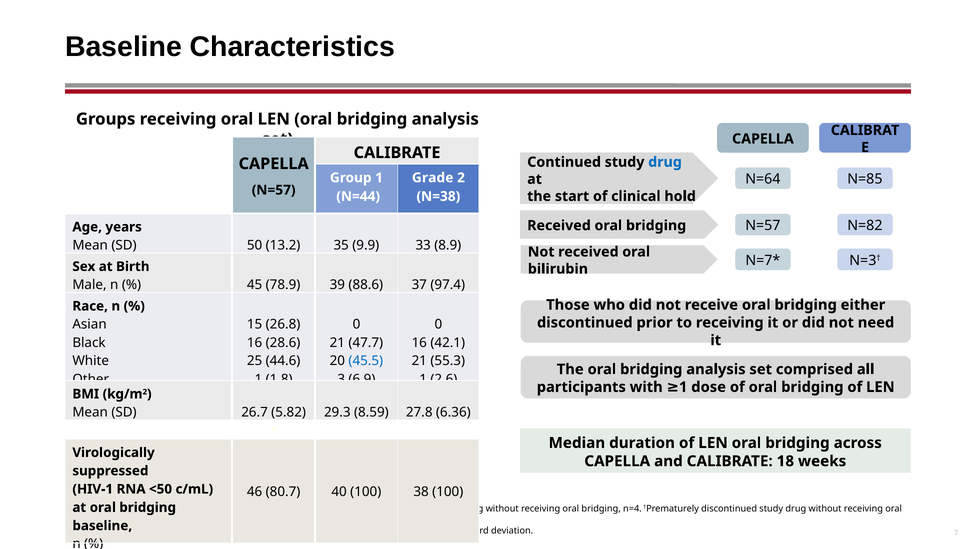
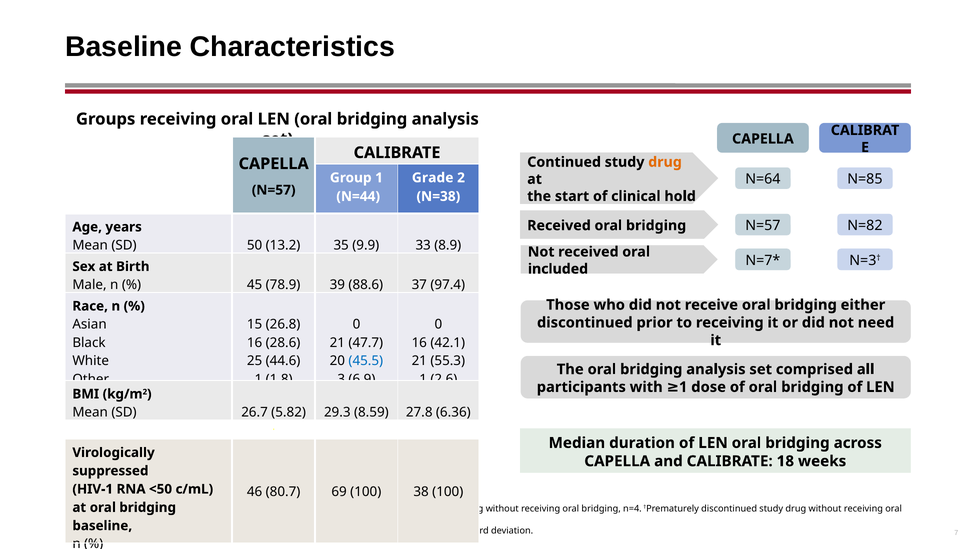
drug colour: blue -> orange (665, 162)
bilirubin: bilirubin -> included (558, 269)
40: 40 -> 69 (339, 492)
